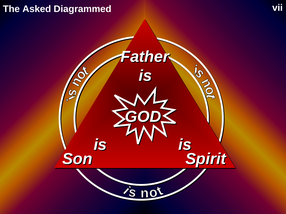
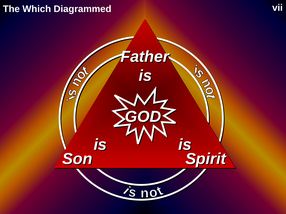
Asked: Asked -> Which (37, 9)
